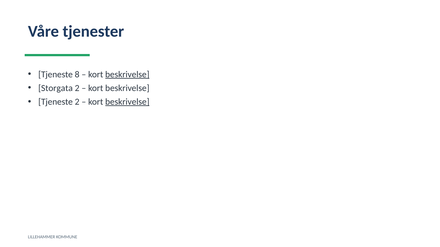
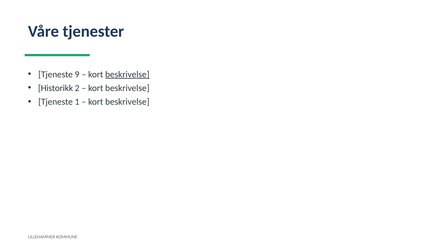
8: 8 -> 9 (77, 75)
Storgata: Storgata -> Historikk (56, 88)
Tjeneste 2: 2 -> 1 (77, 102)
beskrivelse underline: present -> none (127, 102)
